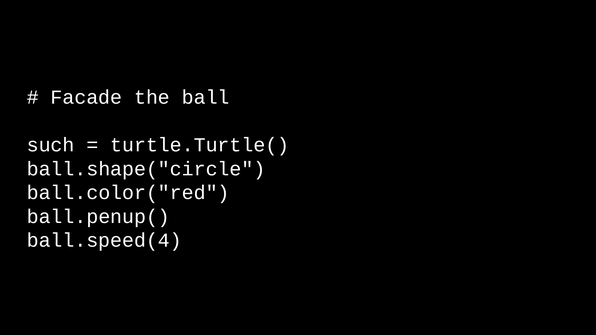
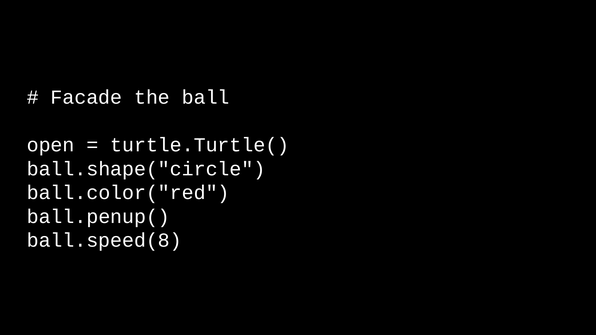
such: such -> open (51, 145)
ball.speed(4: ball.speed(4 -> ball.speed(8 (104, 241)
